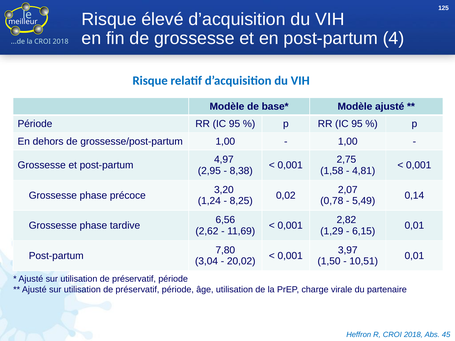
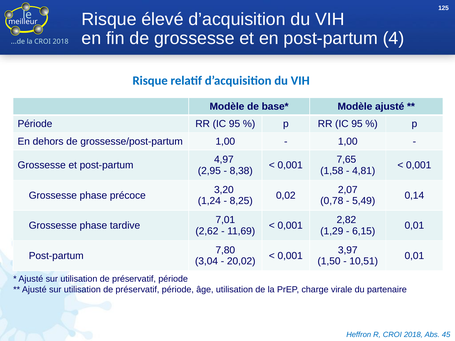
2,75: 2,75 -> 7,65 (346, 160)
6,56: 6,56 -> 7,01 (225, 220)
